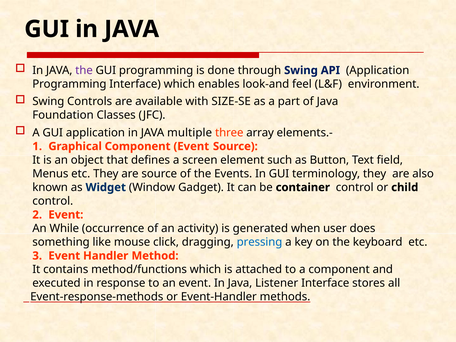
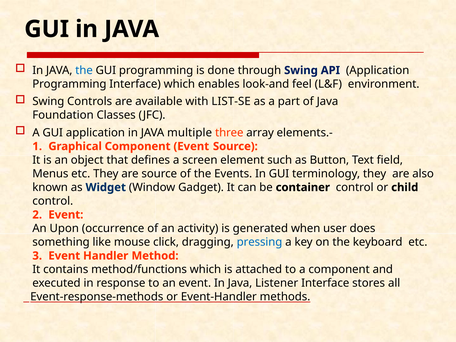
the colour: purple -> blue (84, 70)
SIZE-SE: SIZE-SE -> LIST-SE (231, 101)
While: While -> Upon (64, 228)
